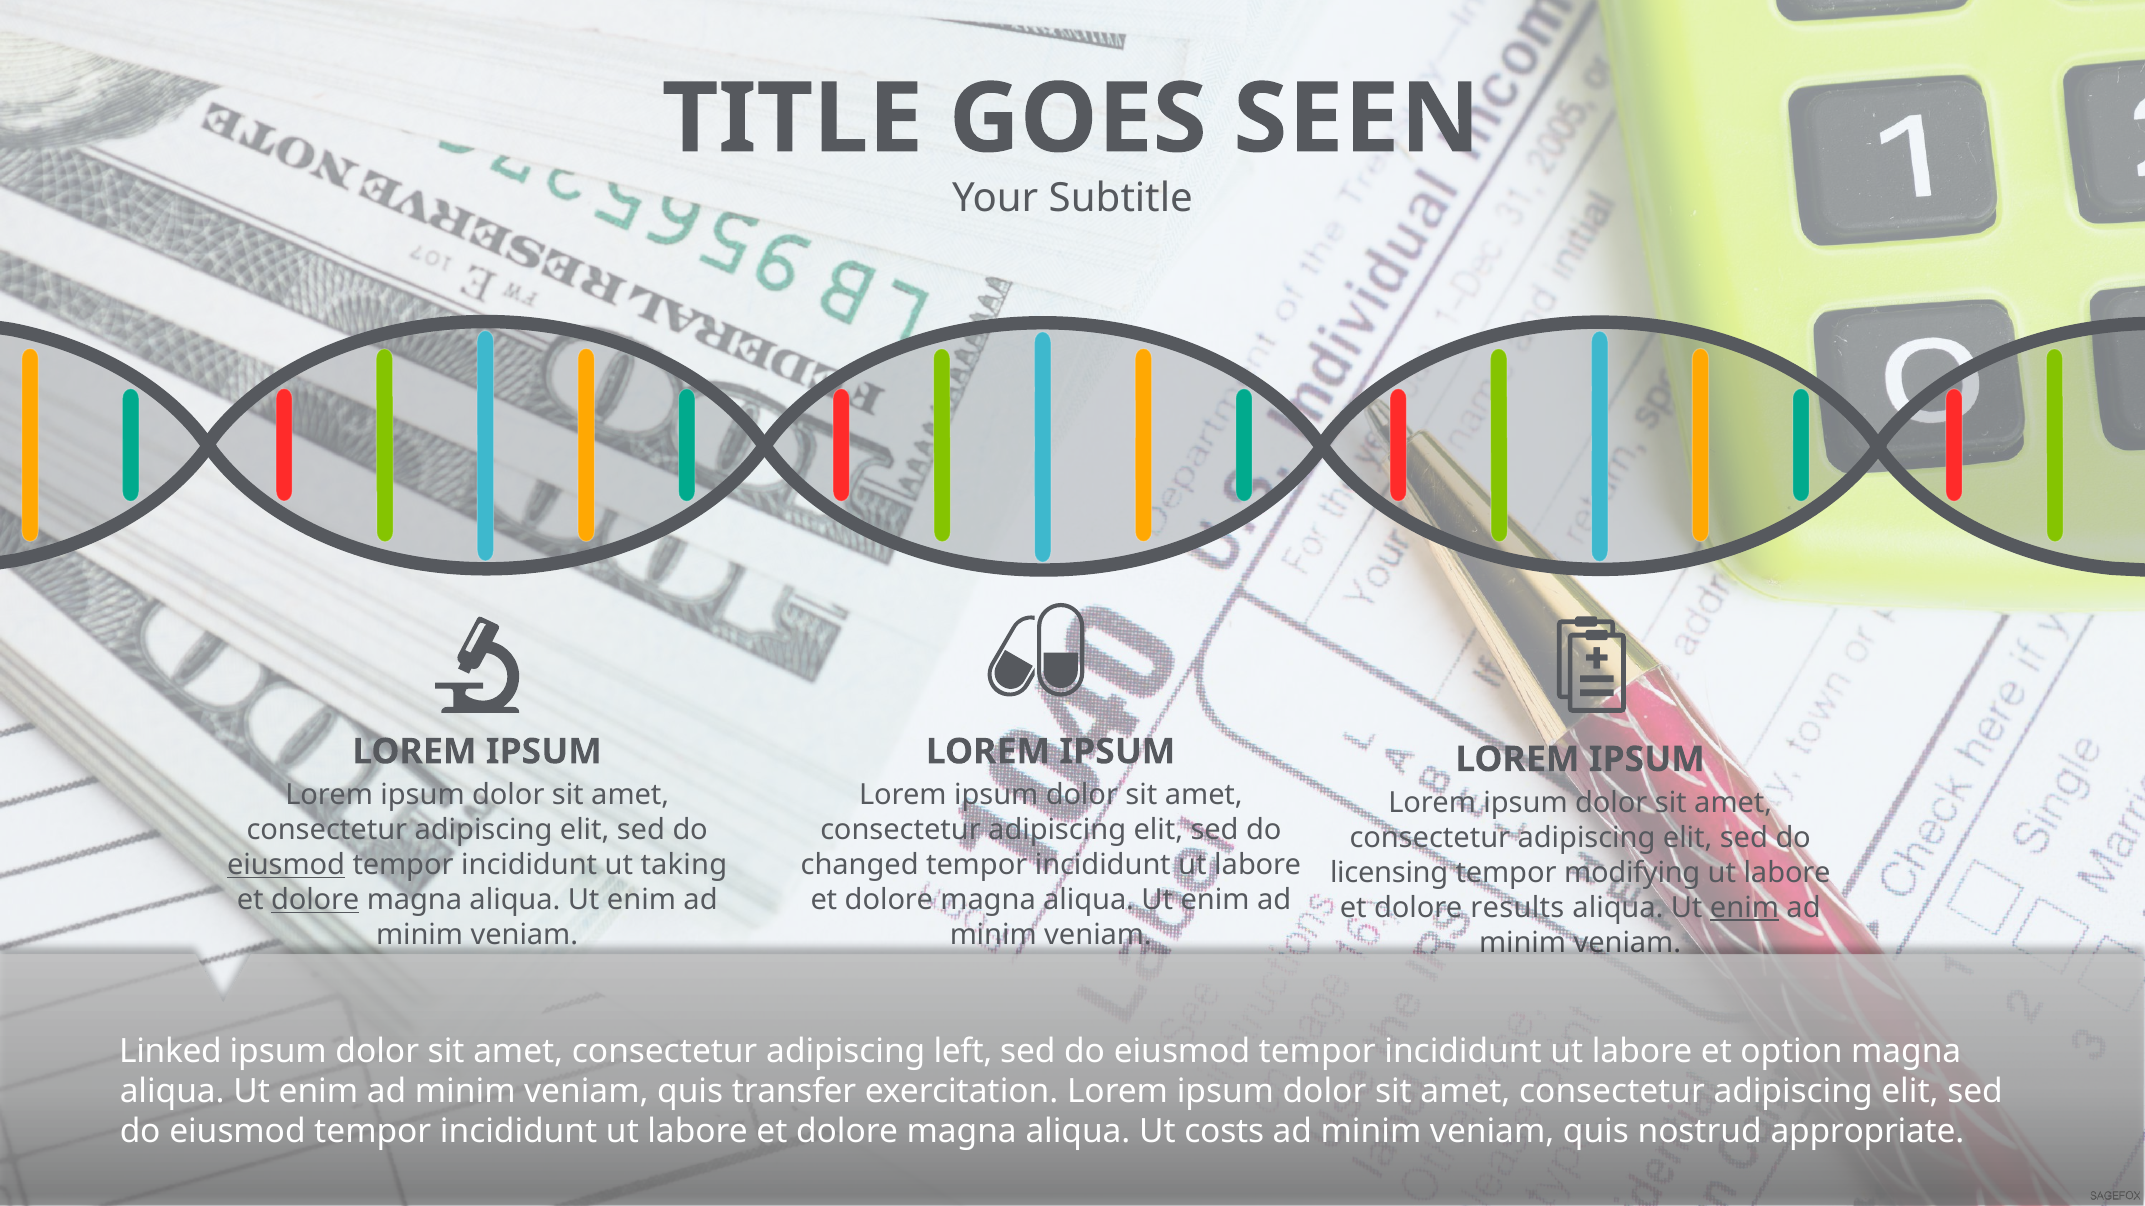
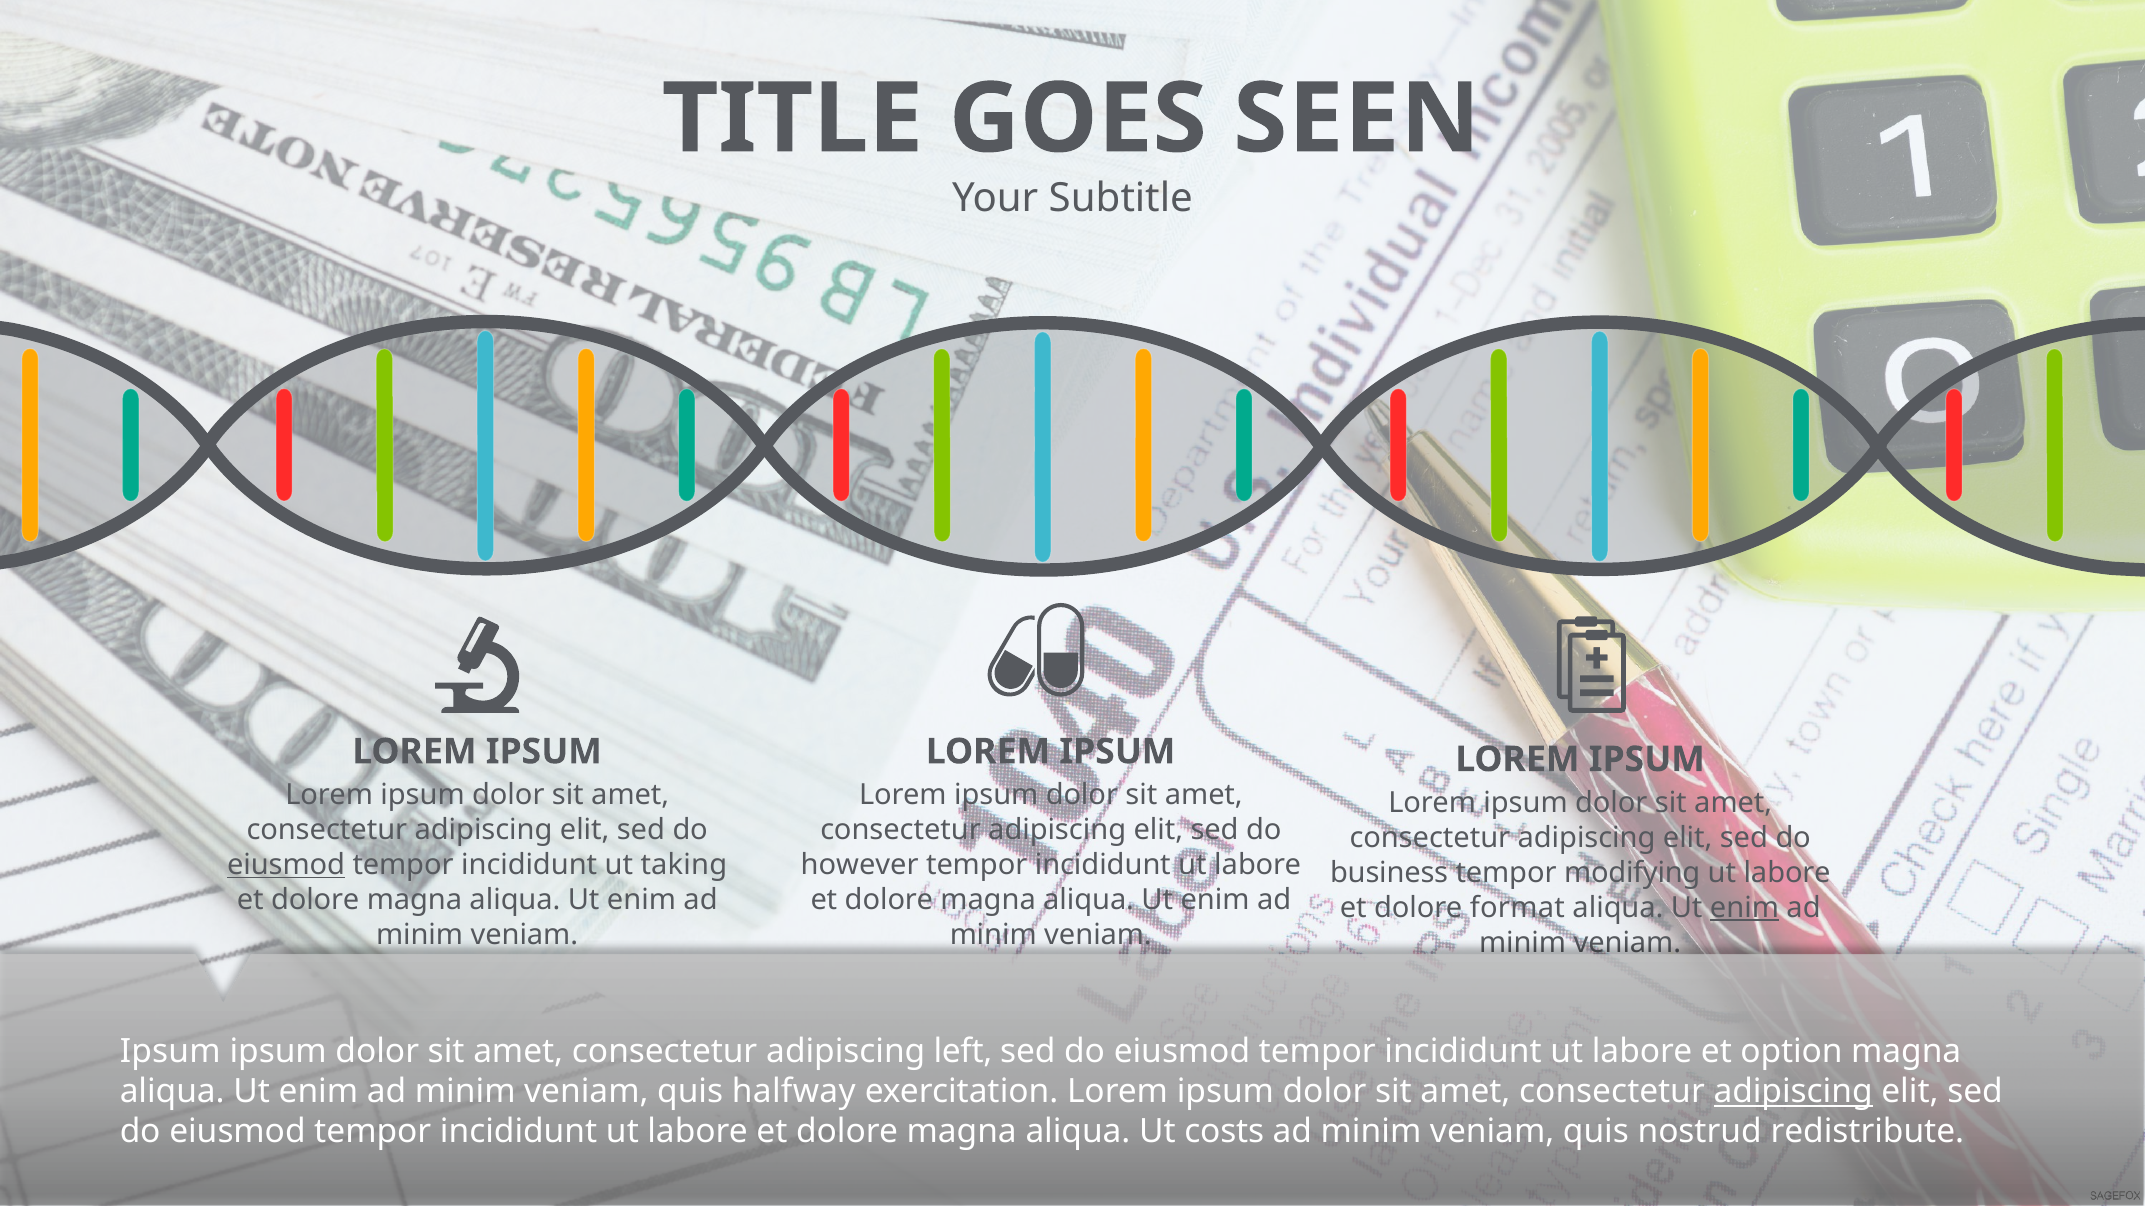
changed: changed -> however (860, 866)
licensing: licensing -> business (1389, 873)
dolore underline: present -> none (315, 900)
results: results -> format (1517, 908)
Linked: Linked -> Ipsum (170, 1052)
transfer: transfer -> halfway (794, 1092)
adipiscing underline: none -> present (1793, 1092)
appropriate: appropriate -> redistribute (1867, 1132)
